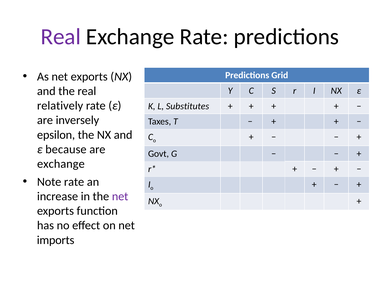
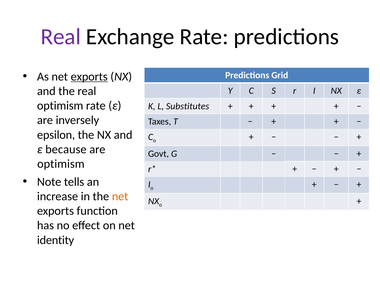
exports underline: none -> present (89, 77)
relatively: relatively -> optimism (60, 106)
exchange: exchange -> optimism (61, 164)
Note rate: rate -> tells (74, 182)
net colour: purple -> orange (120, 196)
imports: imports -> identity (56, 240)
